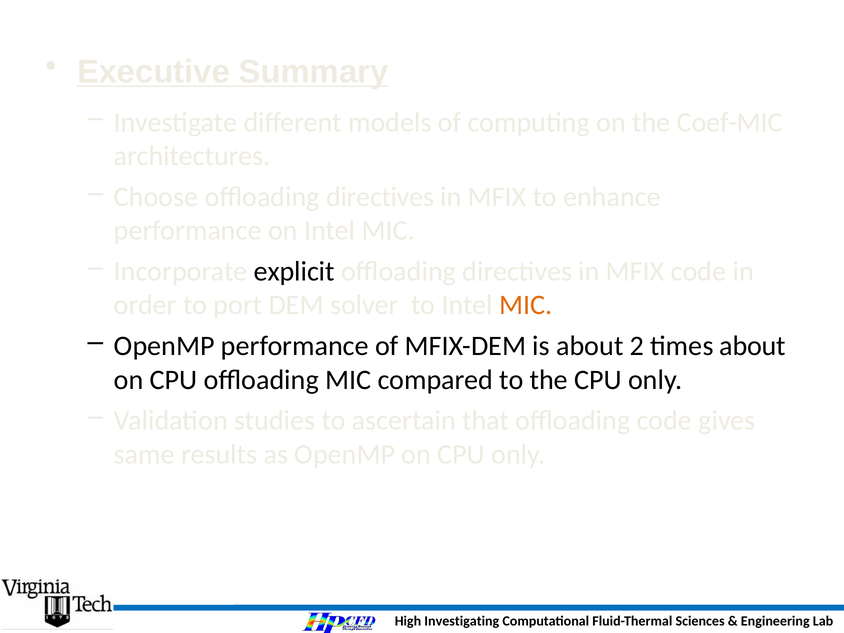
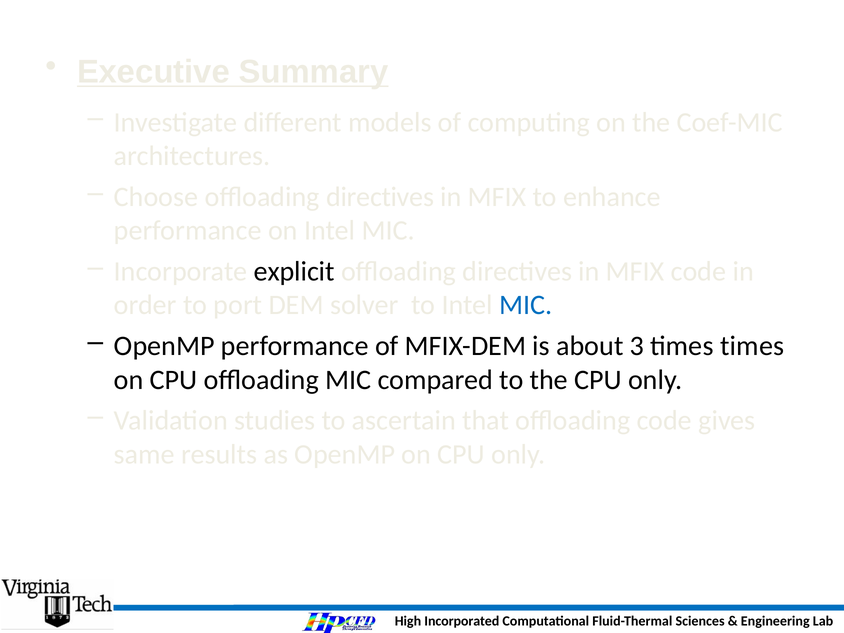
MIC colour: orange -> blue (526, 305)
2: 2 -> 3 (637, 346)
times about: about -> times (752, 346)
Investigating: Investigating -> Incorporated (462, 621)
